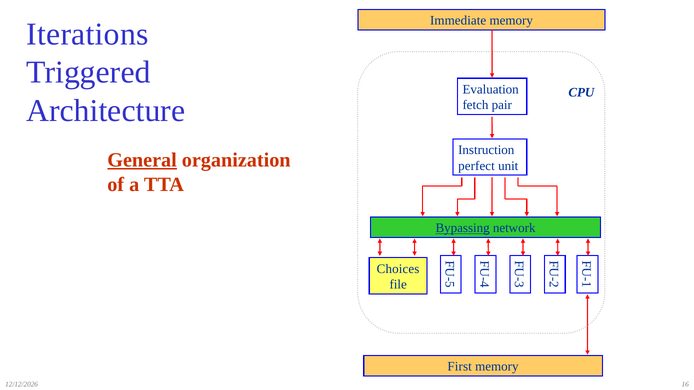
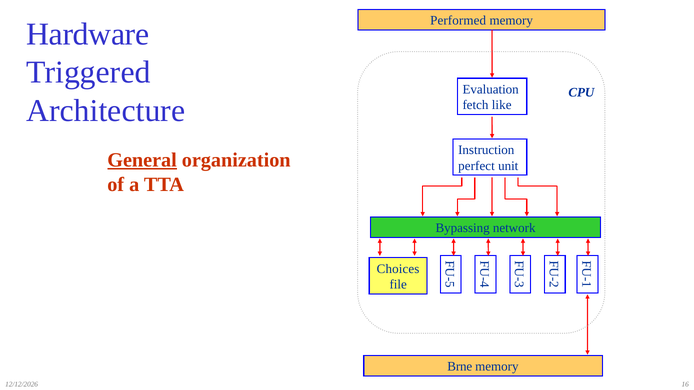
Immediate: Immediate -> Performed (458, 21)
Iterations: Iterations -> Hardware (88, 34)
pair: pair -> like (502, 105)
Bypassing underline: present -> none (463, 228)
First: First -> Brne (460, 367)
